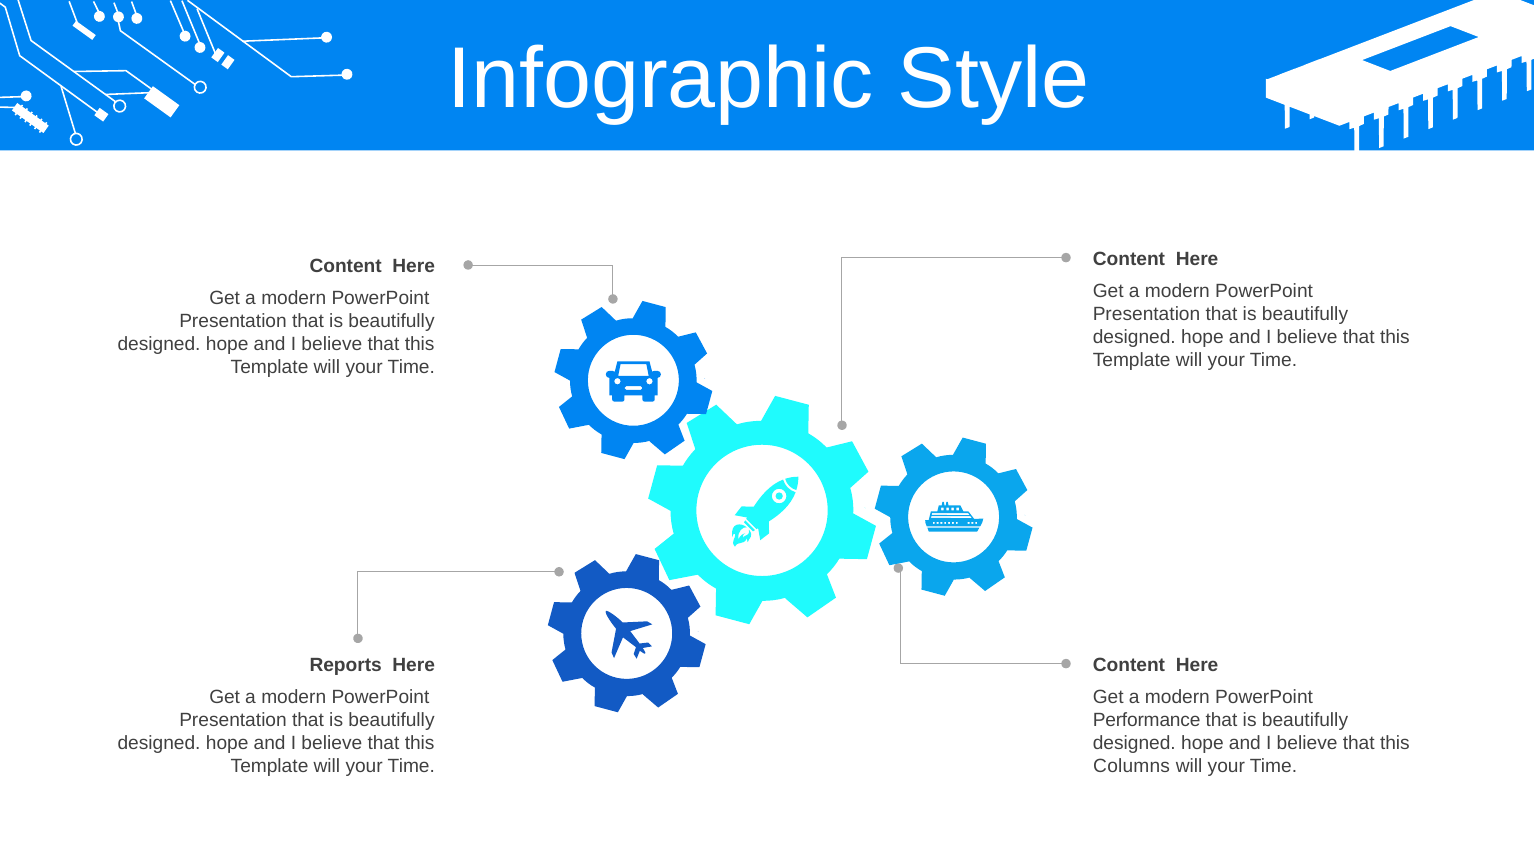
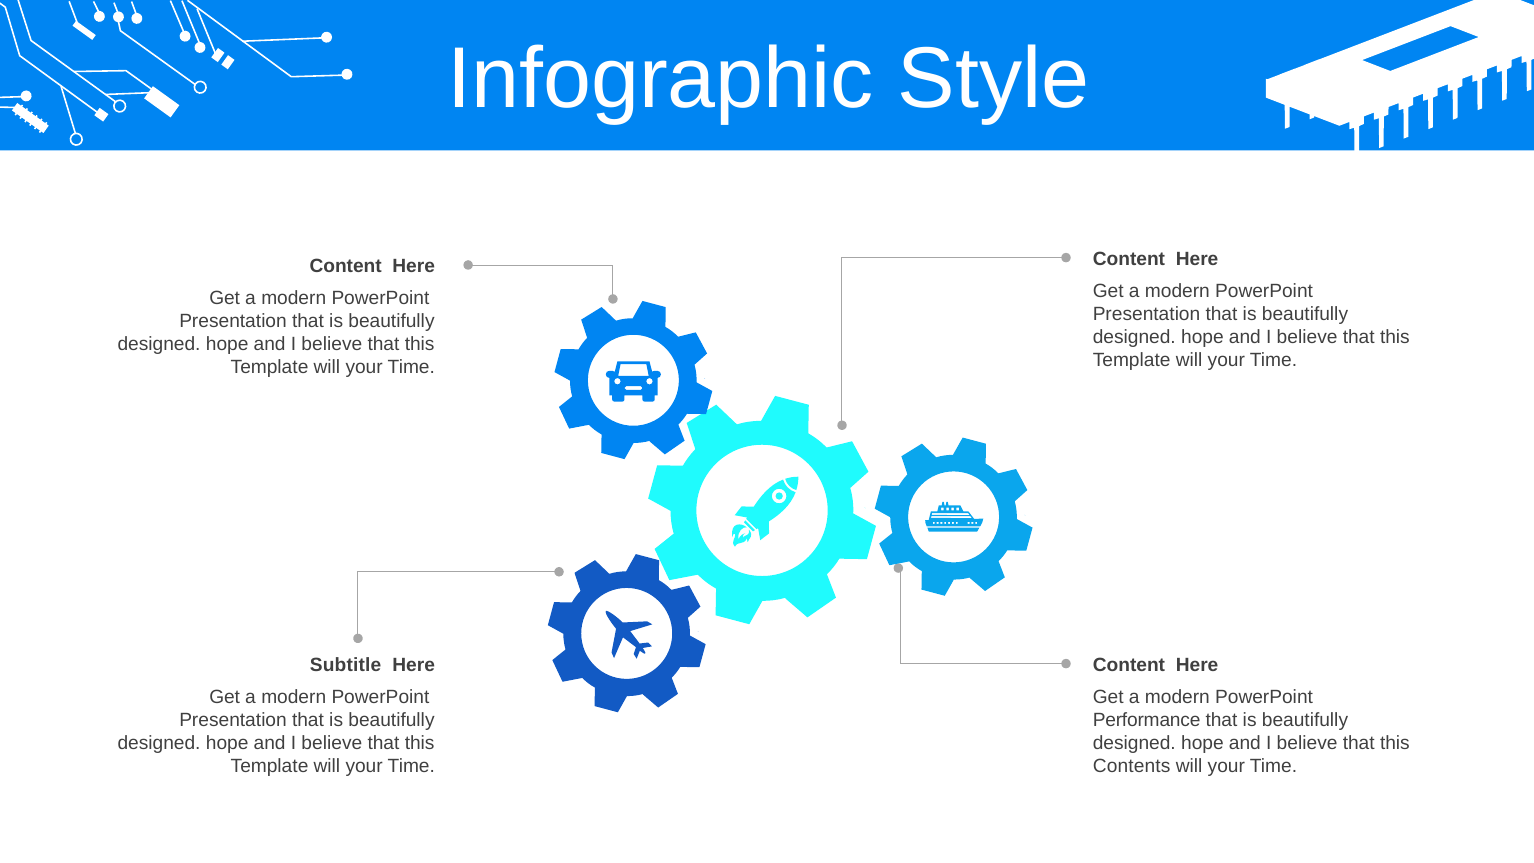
Reports: Reports -> Subtitle (346, 665)
Columns: Columns -> Contents (1132, 766)
